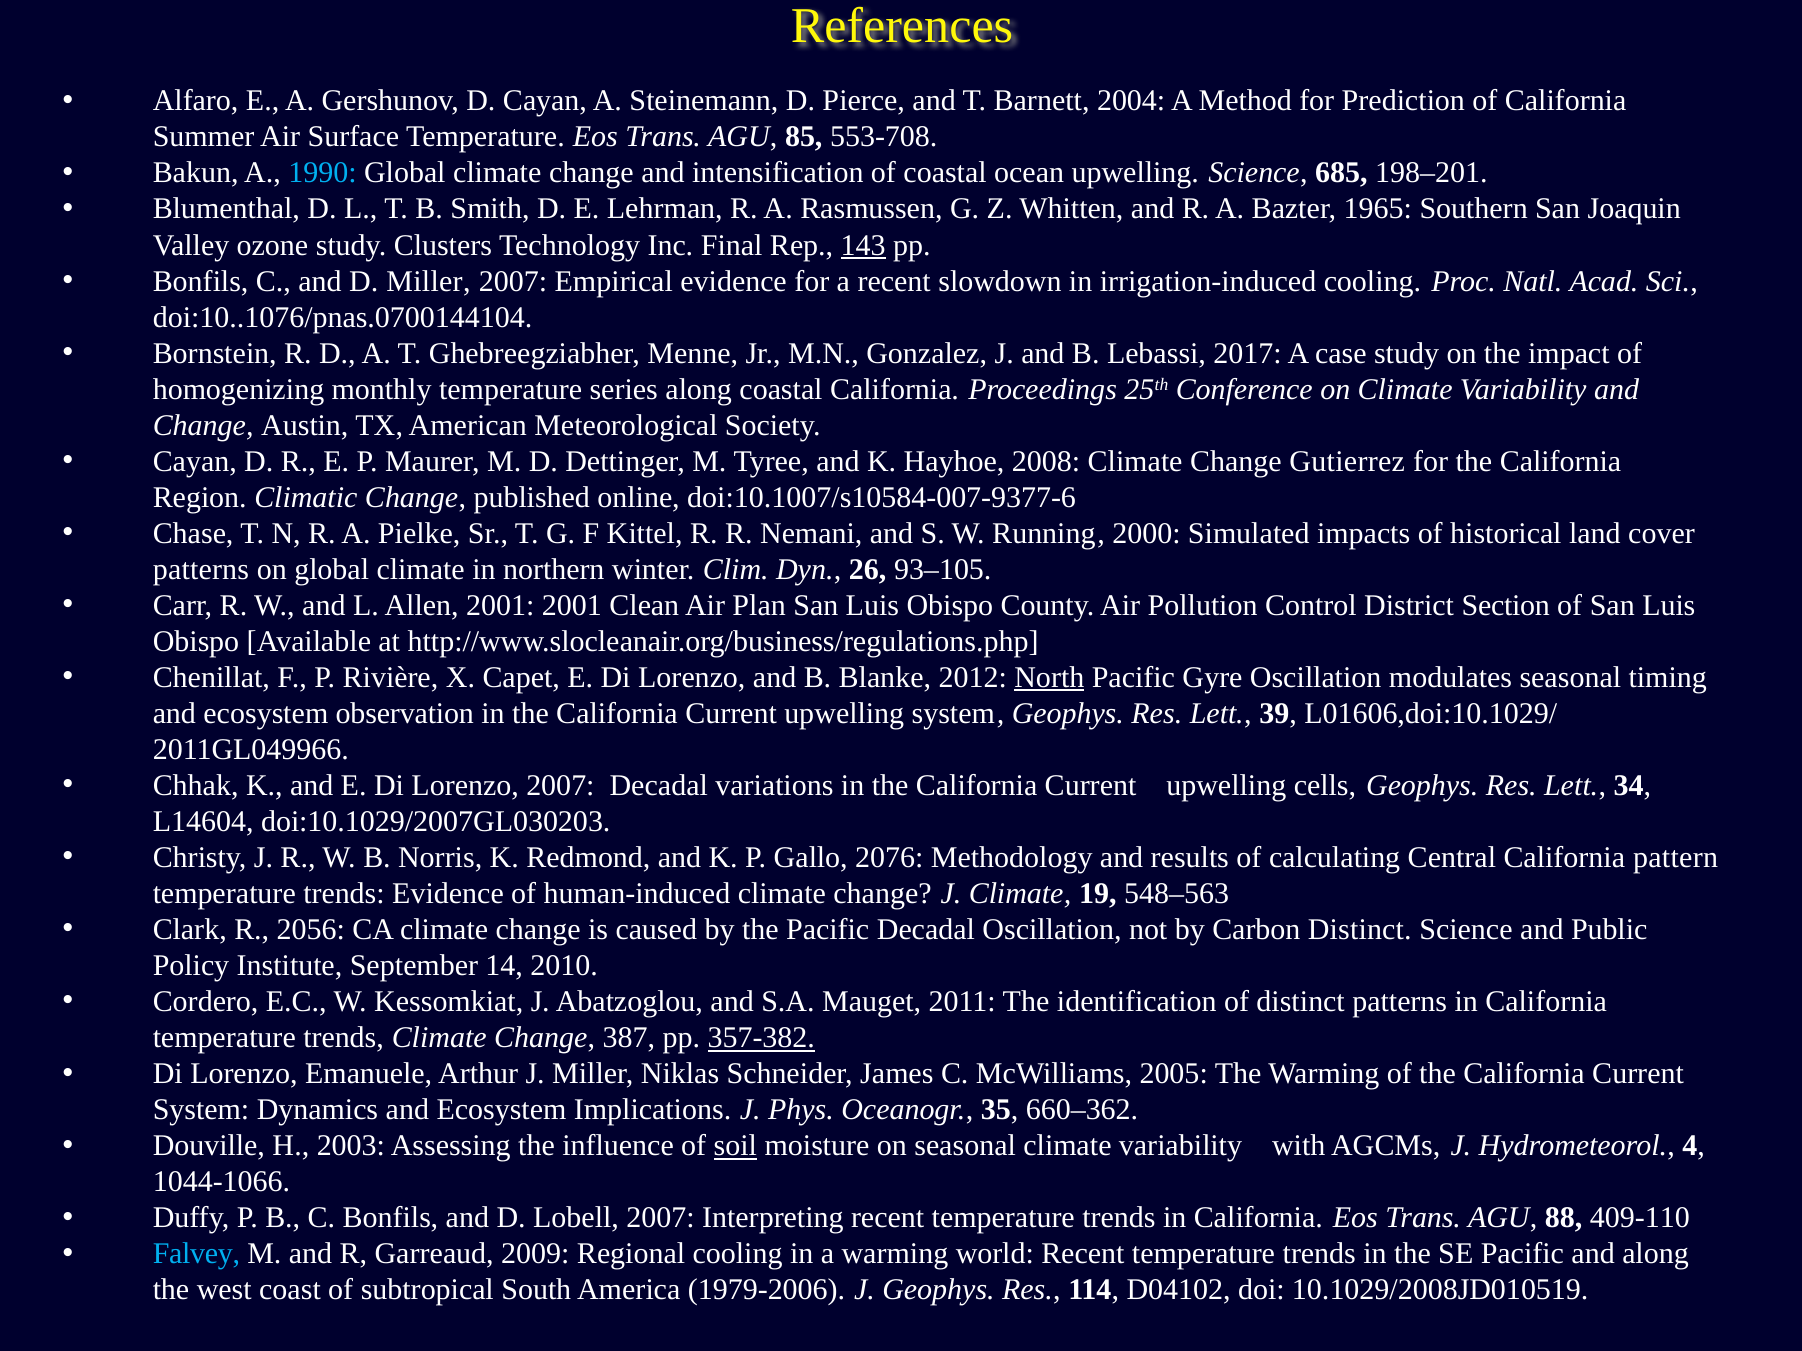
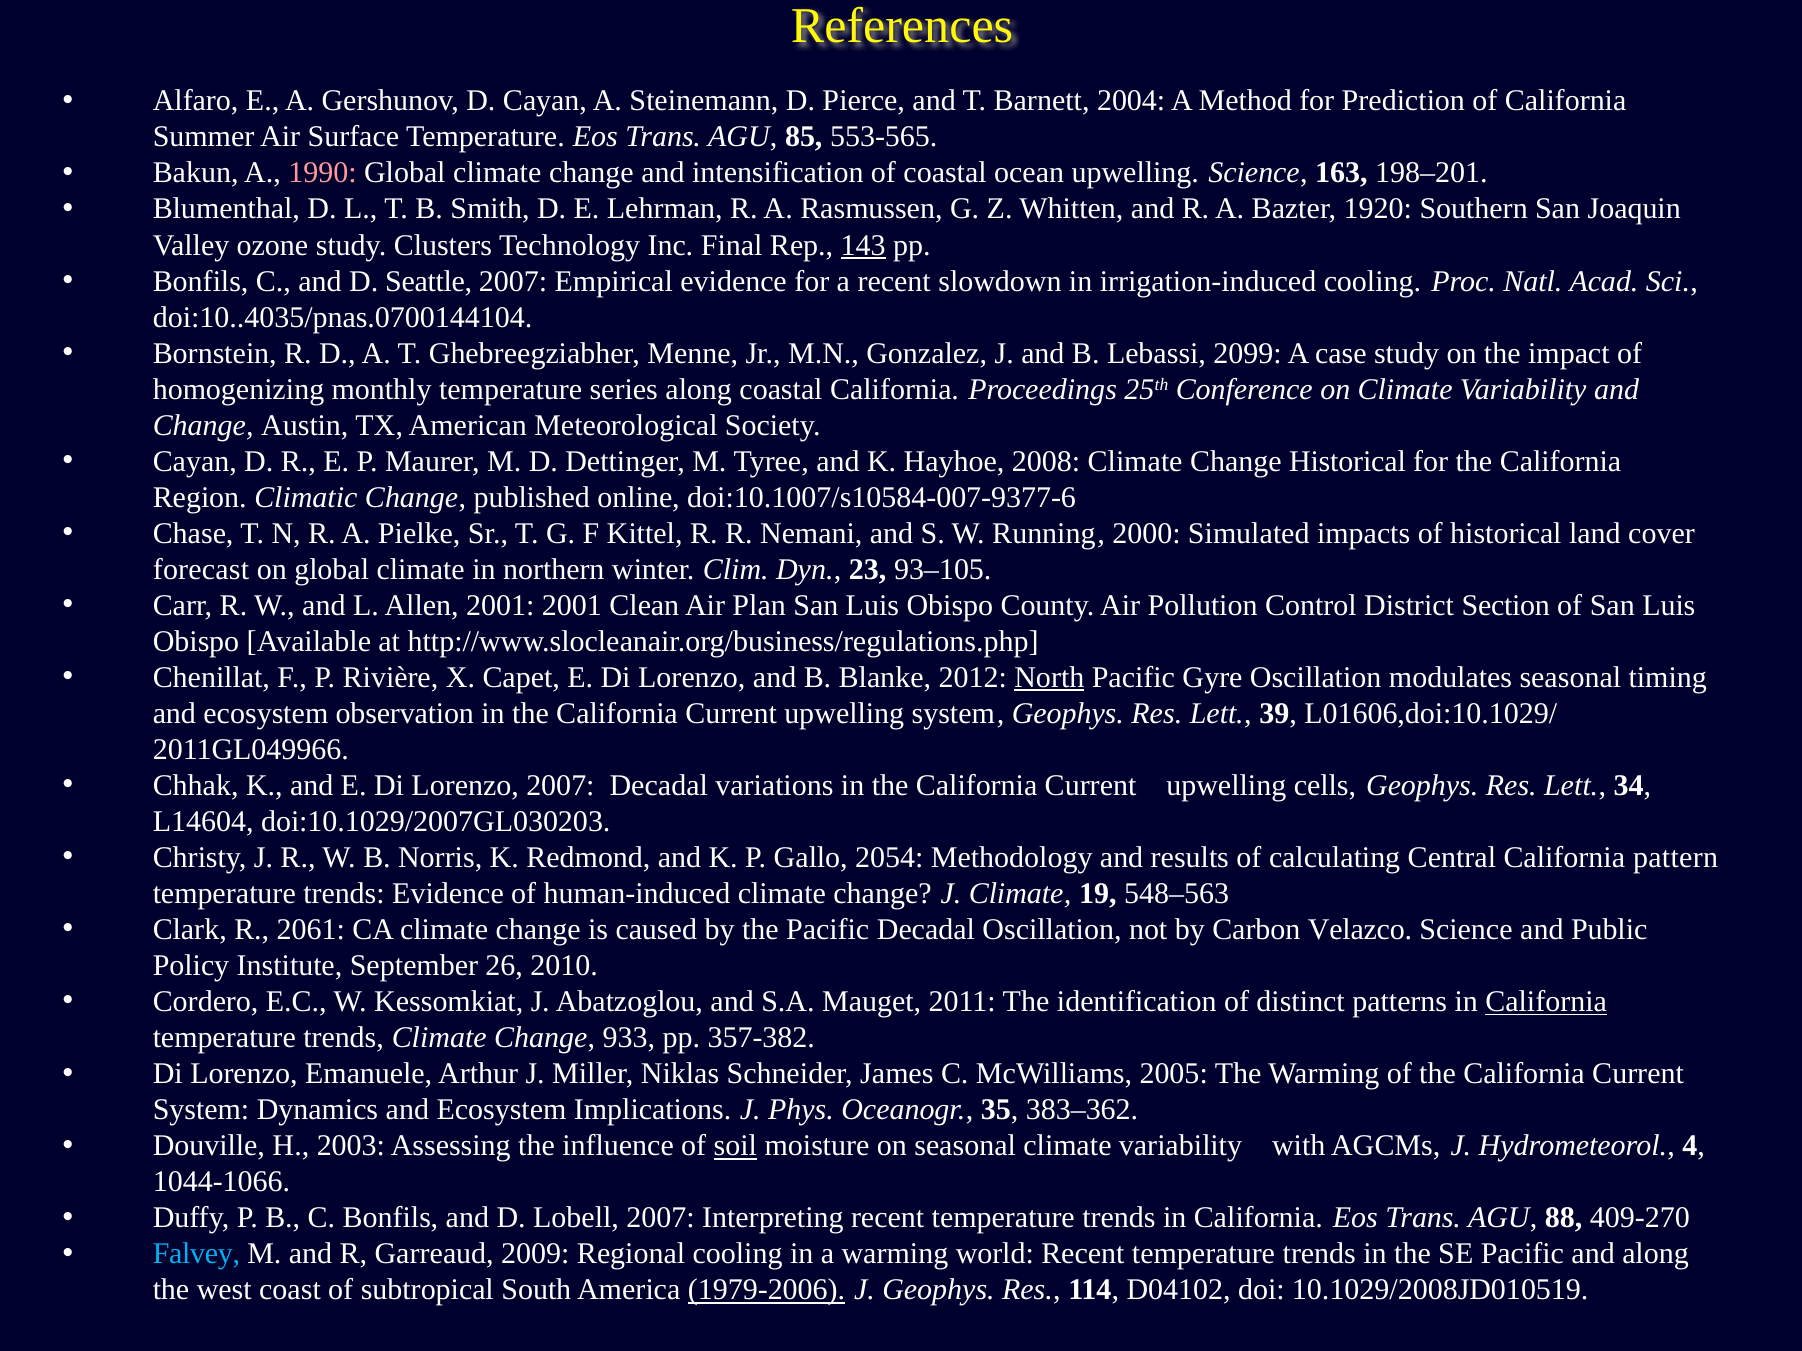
553-708: 553-708 -> 553-565 (884, 137)
1990 colour: light blue -> pink (322, 173)
685: 685 -> 163 (1341, 173)
1965: 1965 -> 1920 (1378, 209)
D Miller: Miller -> Seattle (429, 281)
doi:10..1076/pnas.0700144104: doi:10..1076/pnas.0700144104 -> doi:10..4035/pnas.0700144104 (343, 317)
2017: 2017 -> 2099 (1248, 353)
Change Gutierrez: Gutierrez -> Historical (1347, 461)
patterns: patterns -> forecast (201, 570)
26: 26 -> 23 (868, 570)
2076: 2076 -> 2054 (889, 858)
2056: 2056 -> 2061 (311, 930)
Carbon Distinct: Distinct -> Velazco (1360, 930)
14: 14 -> 26 (504, 966)
California underline: none -> present (1546, 1002)
387: 387 -> 933 (629, 1038)
357-382 underline: present -> none (761, 1038)
660–362: 660–362 -> 383–362 (1082, 1110)
409-110: 409-110 -> 409-270 (1640, 1218)
1979-2006 underline: none -> present (767, 1290)
